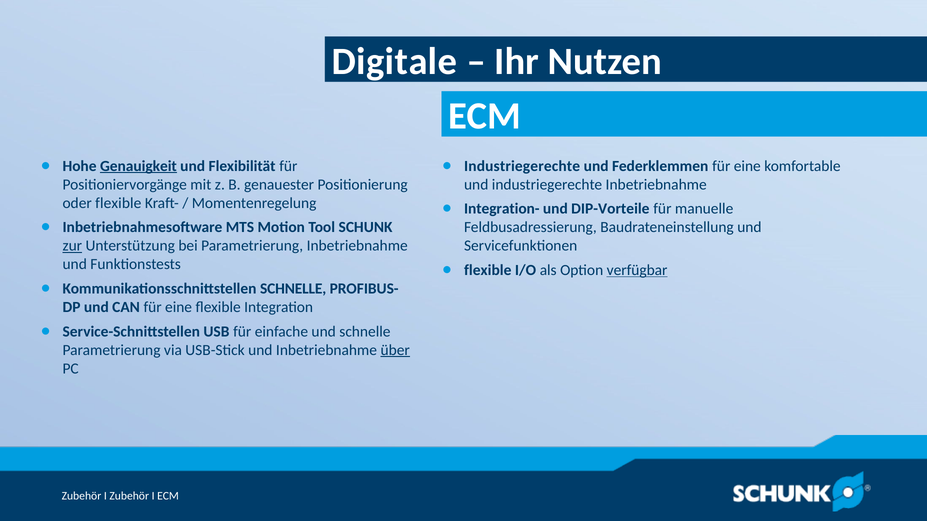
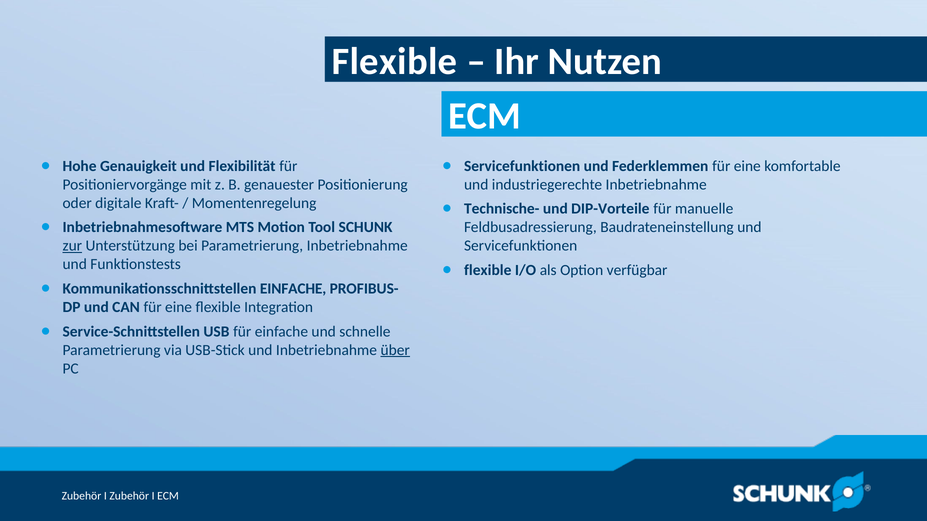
Digitale: Digitale -> Flexible (395, 61)
Genauigkeit underline: present -> none (138, 166)
Industriegerechte: Industriegerechte -> Servicefunktionen (522, 166)
oder flexible: flexible -> digitale (118, 203)
Integration-: Integration- -> Technische- (502, 209)
verfügbar underline: present -> none (637, 270)
Kommunikationsschnittstellen SCHNELLE: SCHNELLE -> EINFACHE (293, 289)
